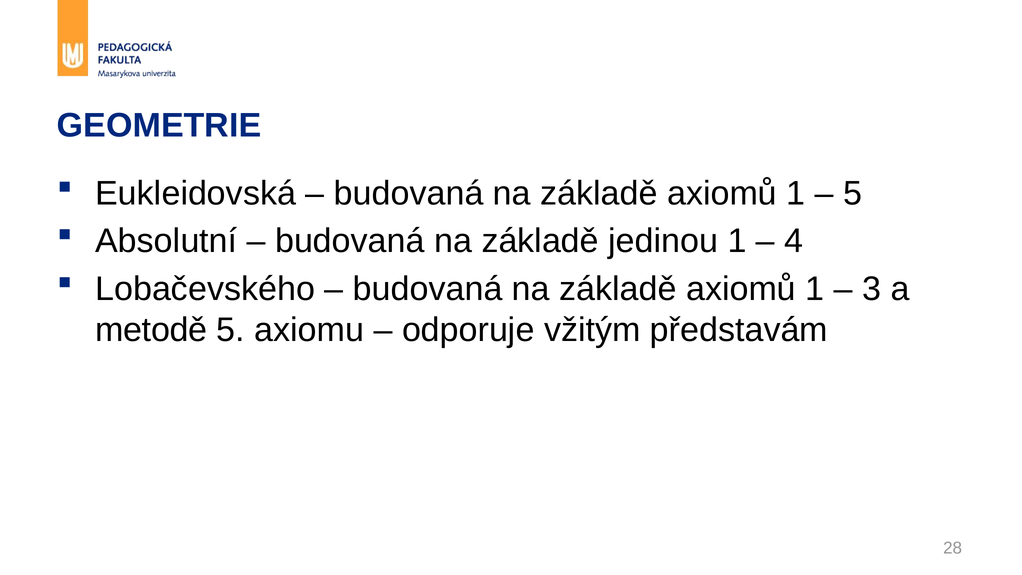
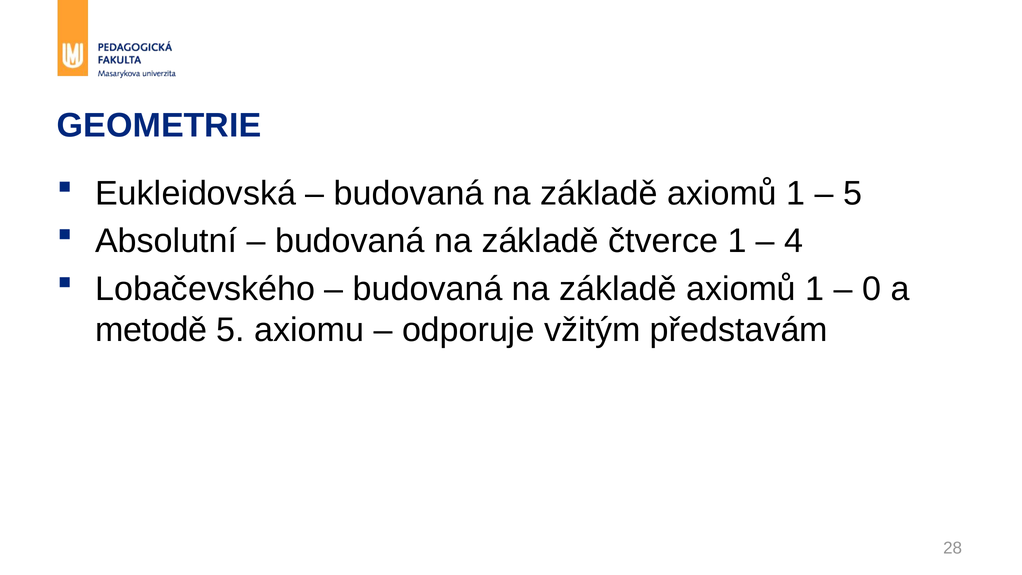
jedinou: jedinou -> čtverce (663, 241)
3: 3 -> 0 (872, 289)
